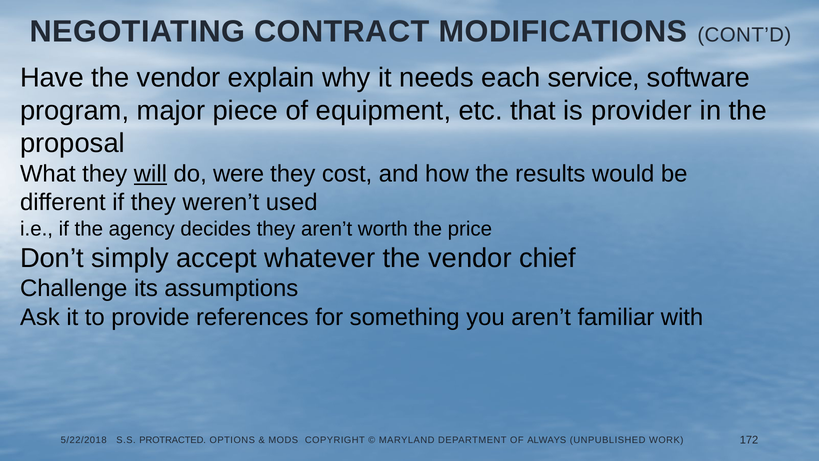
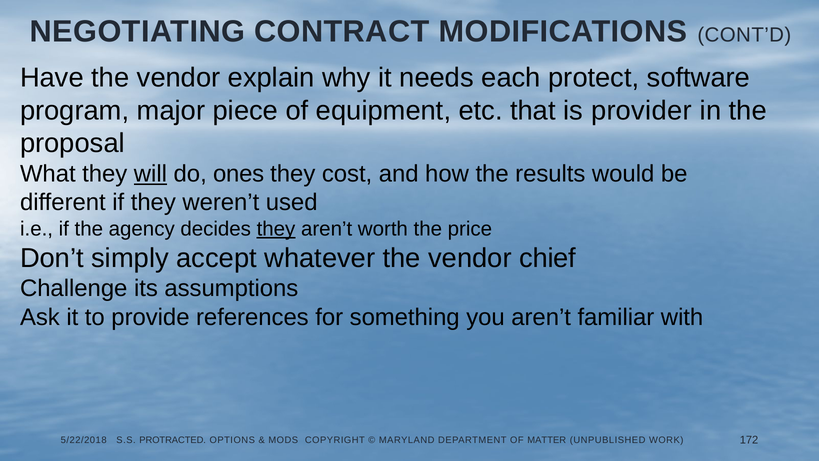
service: service -> protect (594, 78)
were: were -> ones (239, 174)
they underline: none -> present (276, 229)
ALWAYS: ALWAYS -> MATTER (547, 440)
